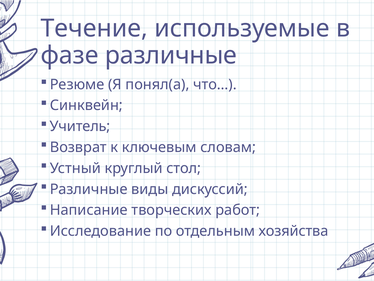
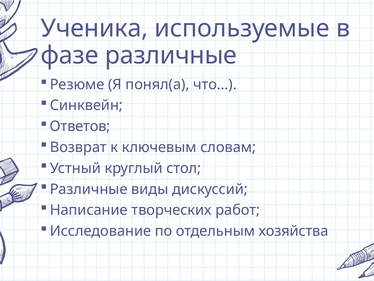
Течение: Течение -> Ученика (94, 28)
Учитель: Учитель -> Ответов (80, 126)
